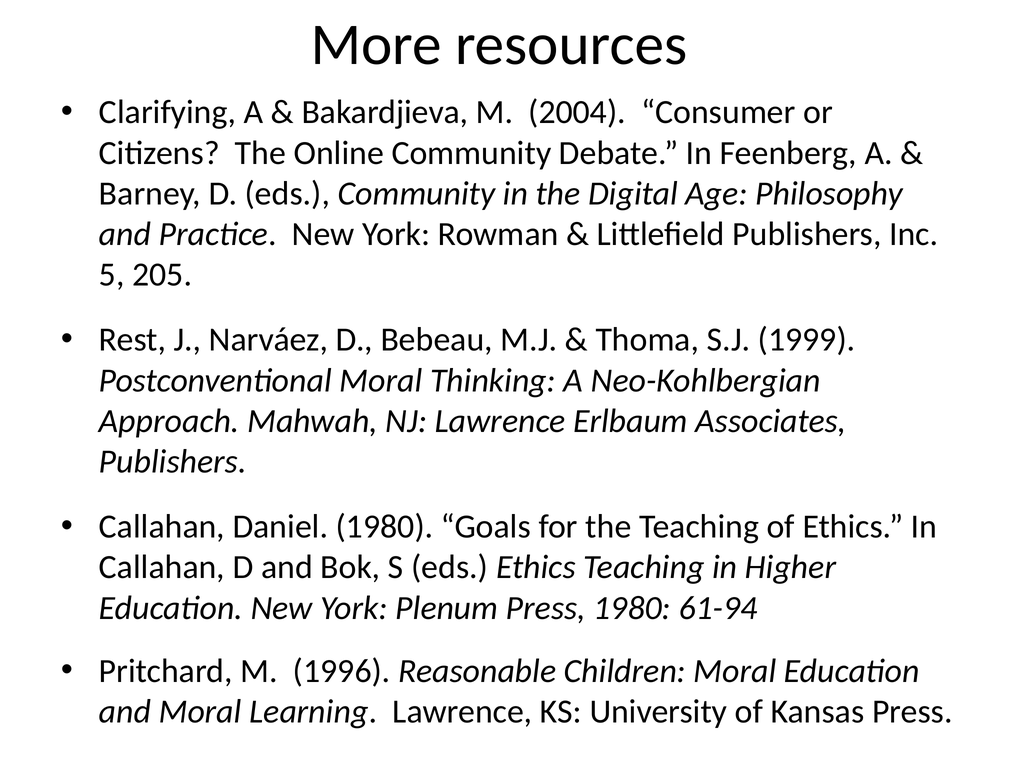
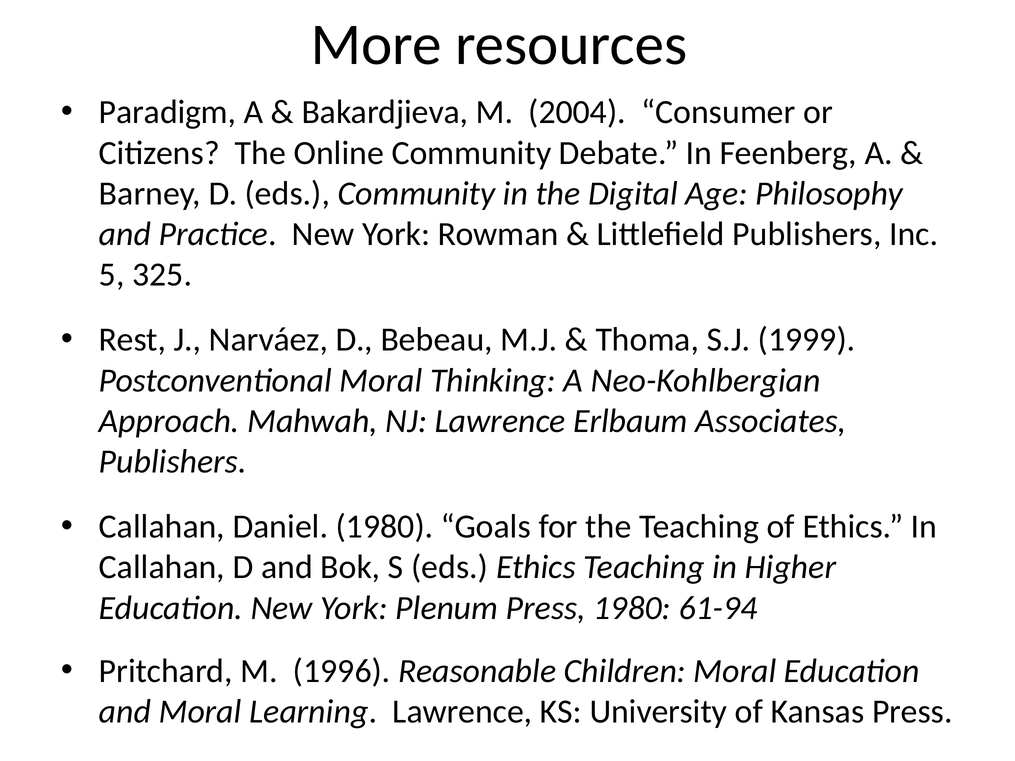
Clarifying: Clarifying -> Paradigm (168, 112)
205: 205 -> 325 (162, 275)
